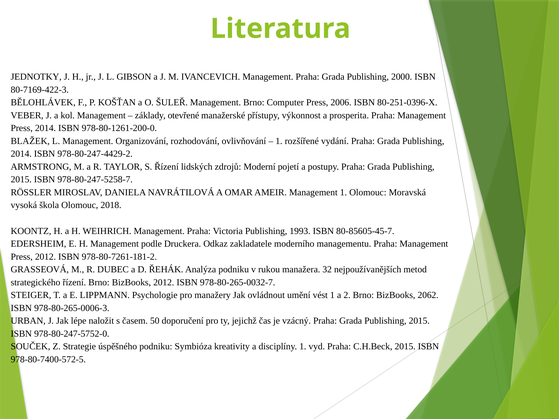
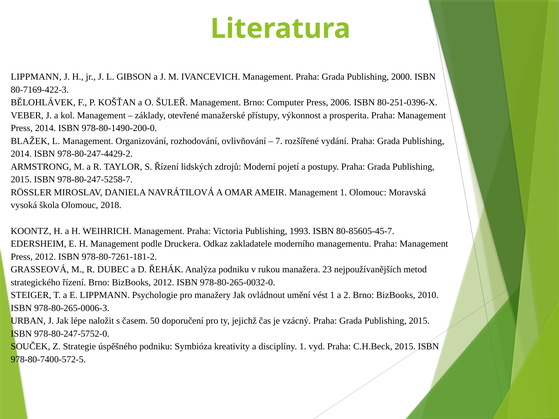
JEDNOTKY: JEDNOTKY -> LIPPMANN (36, 77)
978-80-1261-200-0: 978-80-1261-200-0 -> 978-80-1490-200-0 (119, 128)
1: 1 -> 7 (279, 141)
32: 32 -> 23 (327, 270)
978-80-265-0032-7: 978-80-265-0032-7 -> 978-80-265-0032-0 (238, 282)
2062: 2062 -> 2010 (428, 295)
